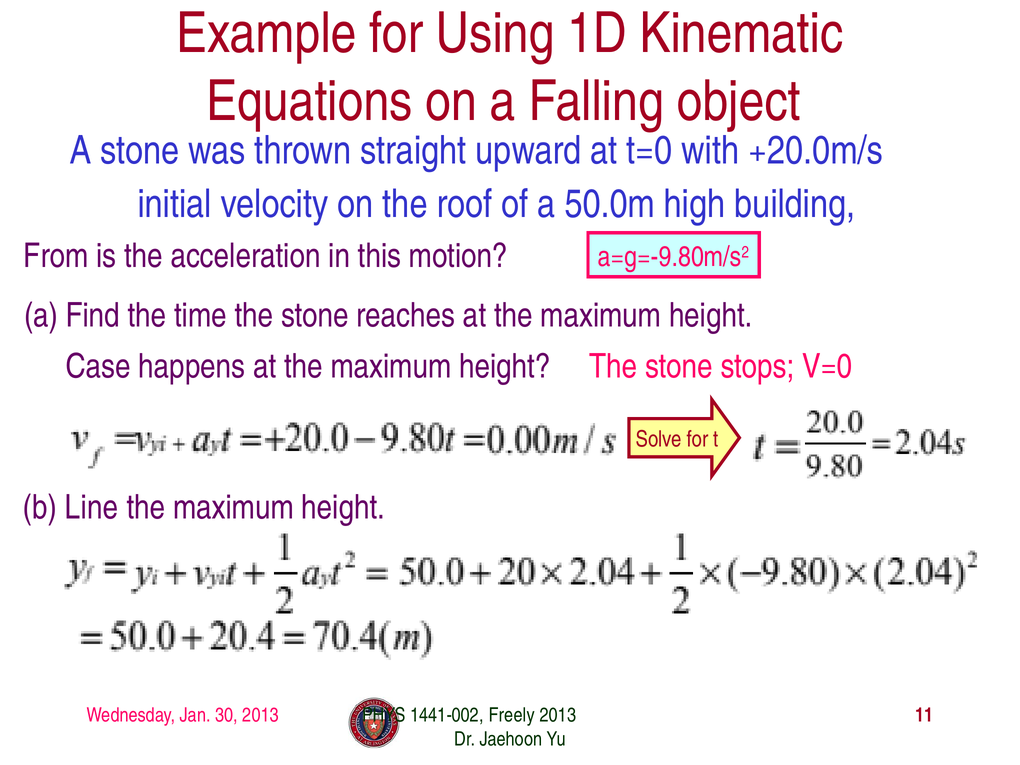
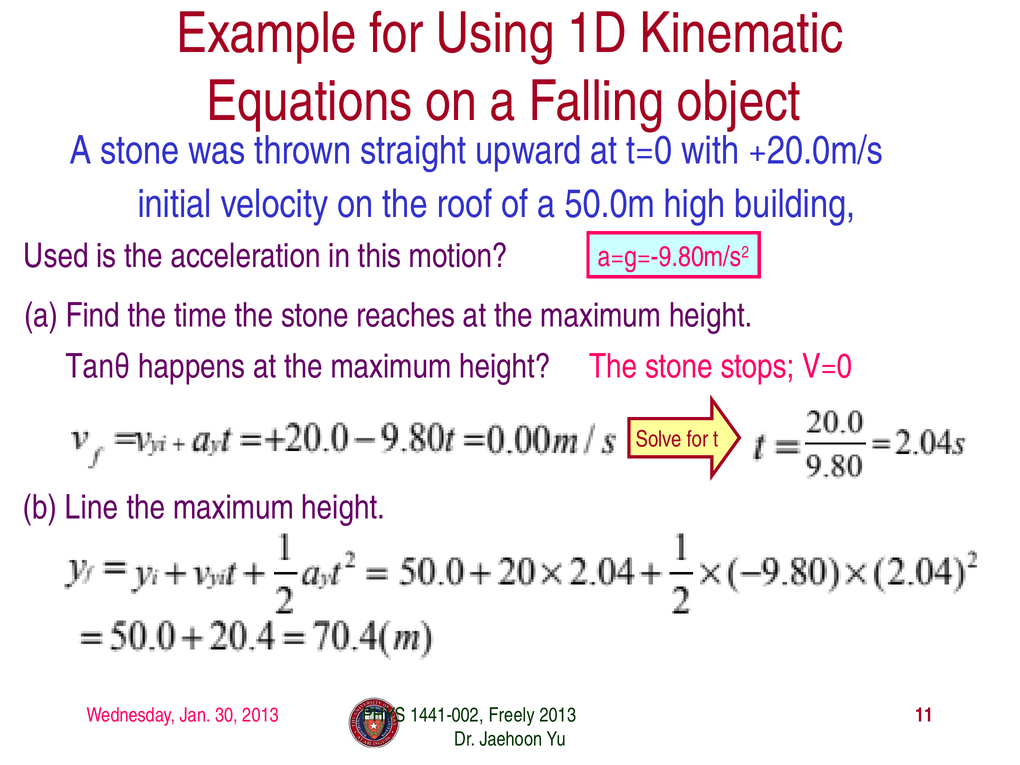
From: From -> Used (56, 256)
Case: Case -> Tanθ (98, 366)
